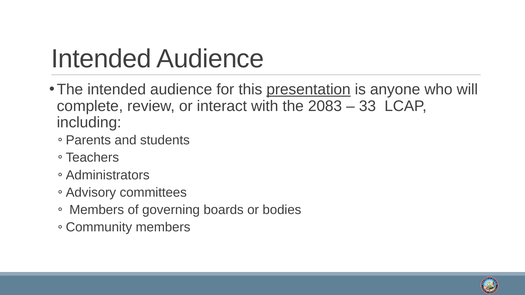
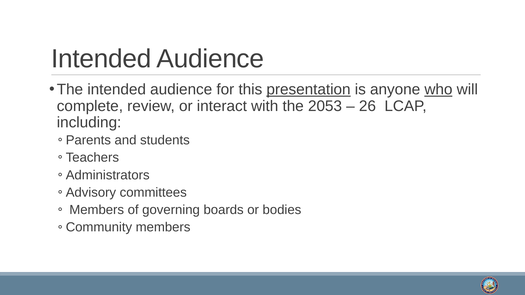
who underline: none -> present (438, 90)
2083: 2083 -> 2053 (325, 106)
33: 33 -> 26 (367, 106)
